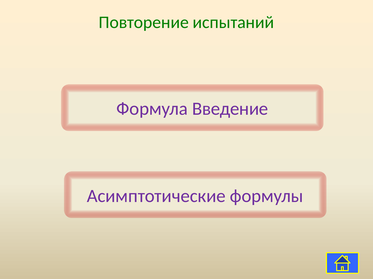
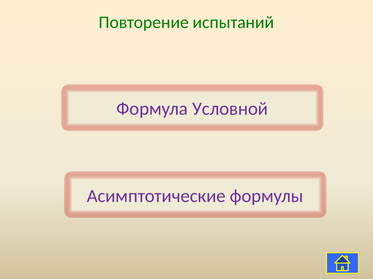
Введение: Введение -> Условной (230, 109)
